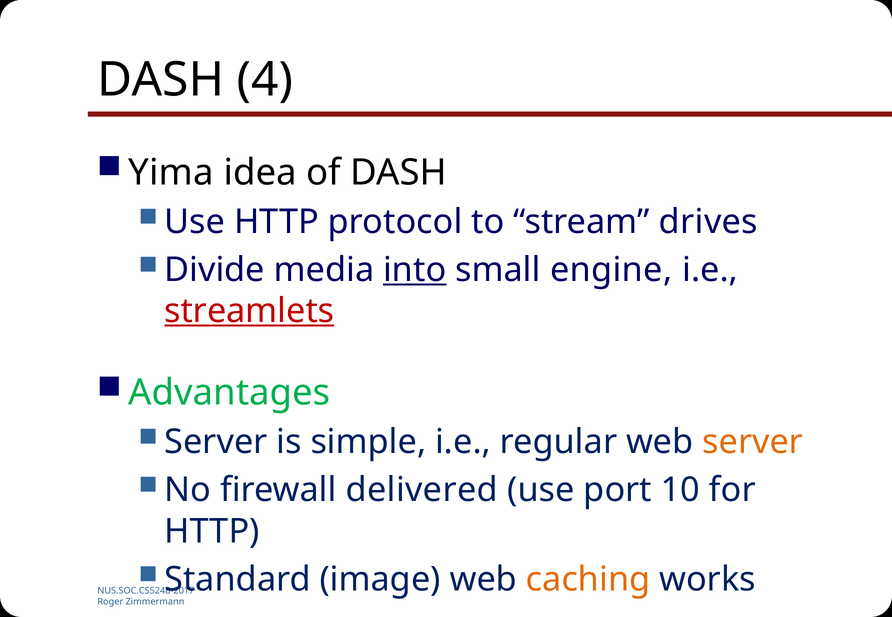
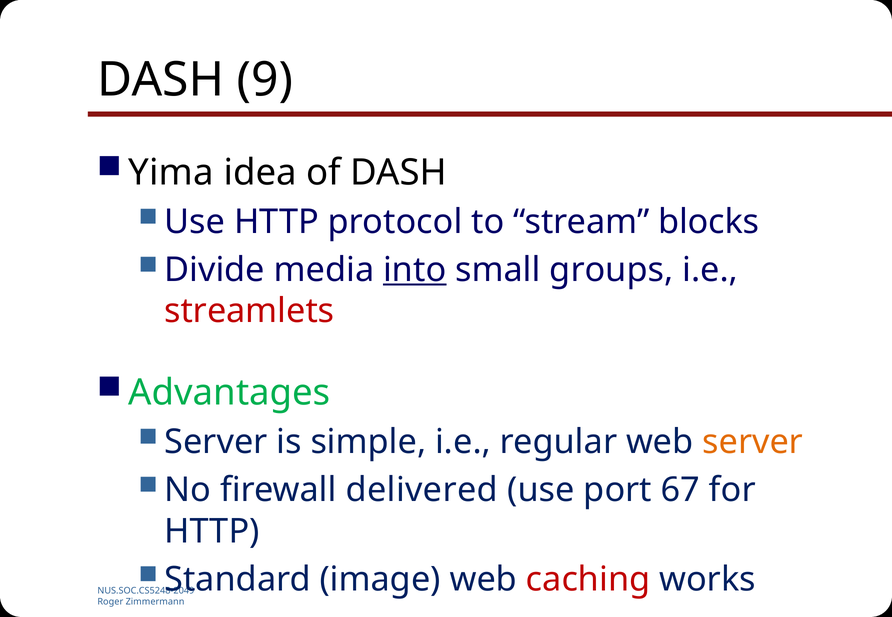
4: 4 -> 9 (265, 80)
drives: drives -> blocks (709, 222)
engine: engine -> groups (611, 270)
streamlets underline: present -> none (249, 311)
10: 10 -> 67 (680, 491)
caching colour: orange -> red (588, 580)
NUS.SOC.CS5248-2017: NUS.SOC.CS5248-2017 -> NUS.SOC.CS5248-2049 (146, 591)
